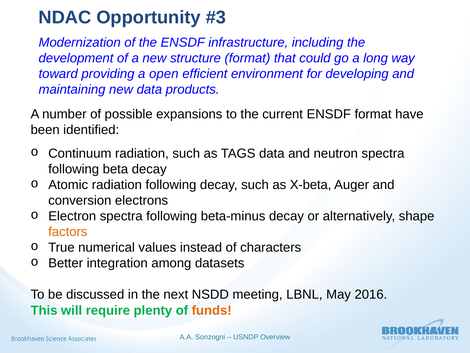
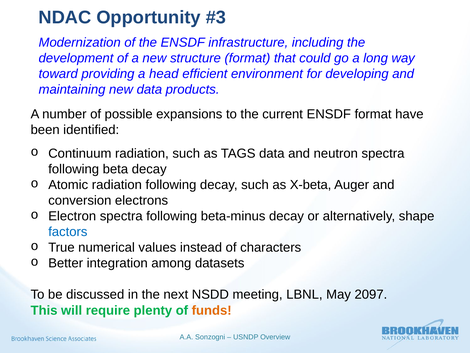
open: open -> head (164, 74)
factors colour: orange -> blue (68, 232)
2016: 2016 -> 2097 (371, 294)
